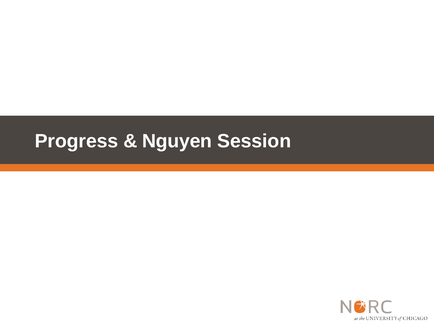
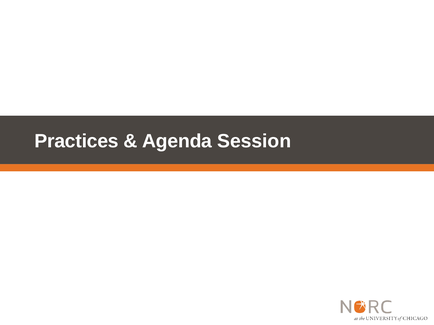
Progress: Progress -> Practices (77, 141)
Nguyen: Nguyen -> Agenda (177, 141)
